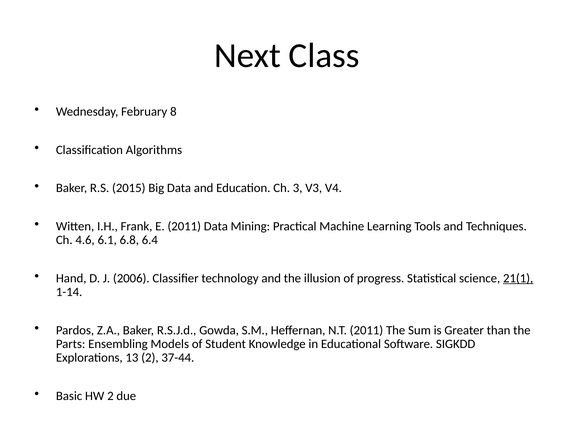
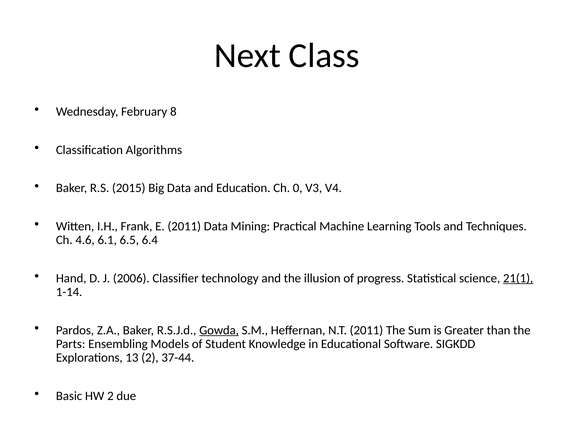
3: 3 -> 0 (298, 188)
6.8: 6.8 -> 6.5 (129, 240)
Gowda underline: none -> present (219, 331)
